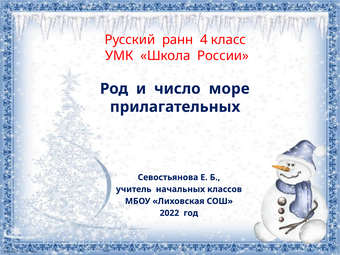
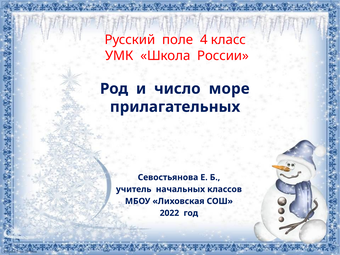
ранн: ранн -> поле (178, 40)
